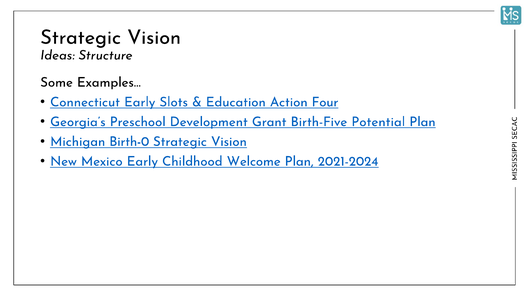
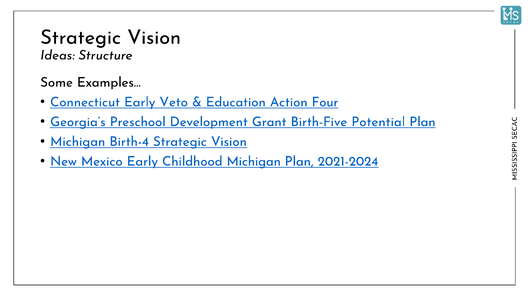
Slots: Slots -> Veto (174, 102)
Birth-0: Birth-0 -> Birth-4 (129, 142)
Childhood Welcome: Welcome -> Michigan (254, 161)
